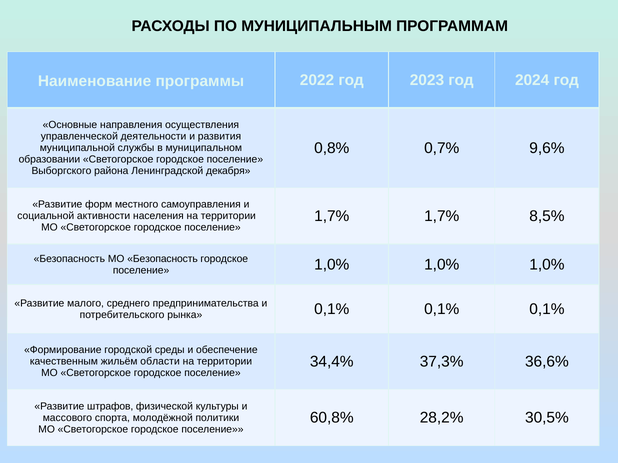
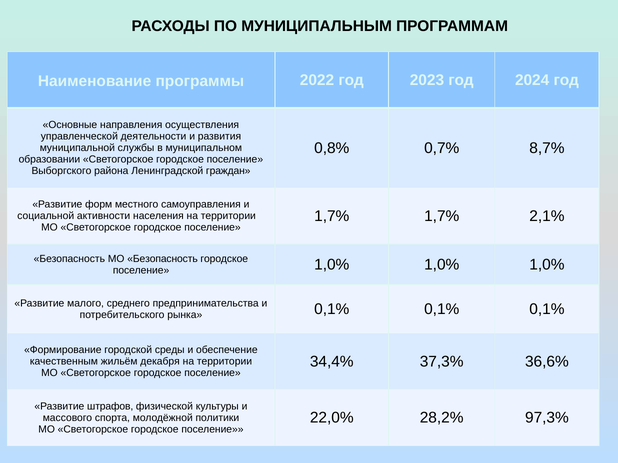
9,6%: 9,6% -> 8,7% (547, 148)
декабря: декабря -> граждан (228, 171)
8,5%: 8,5% -> 2,1% (547, 216)
области: области -> декабря (160, 362)
60,8%: 60,8% -> 22,0% (332, 418)
30,5%: 30,5% -> 97,3% (547, 418)
